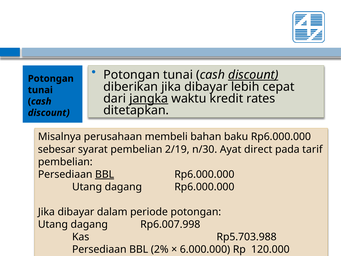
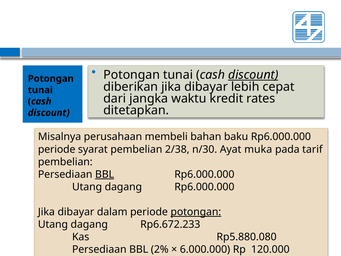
jangka underline: present -> none (149, 98)
sebesar: sebesar -> periode (57, 149)
2/19: 2/19 -> 2/38 (177, 149)
direct: direct -> muka (258, 149)
potongan underline: none -> present (196, 212)
Rp6.007.998: Rp6.007.998 -> Rp6.672.233 (170, 224)
Rp5.703.988: Rp5.703.988 -> Rp5.880.080 (247, 237)
